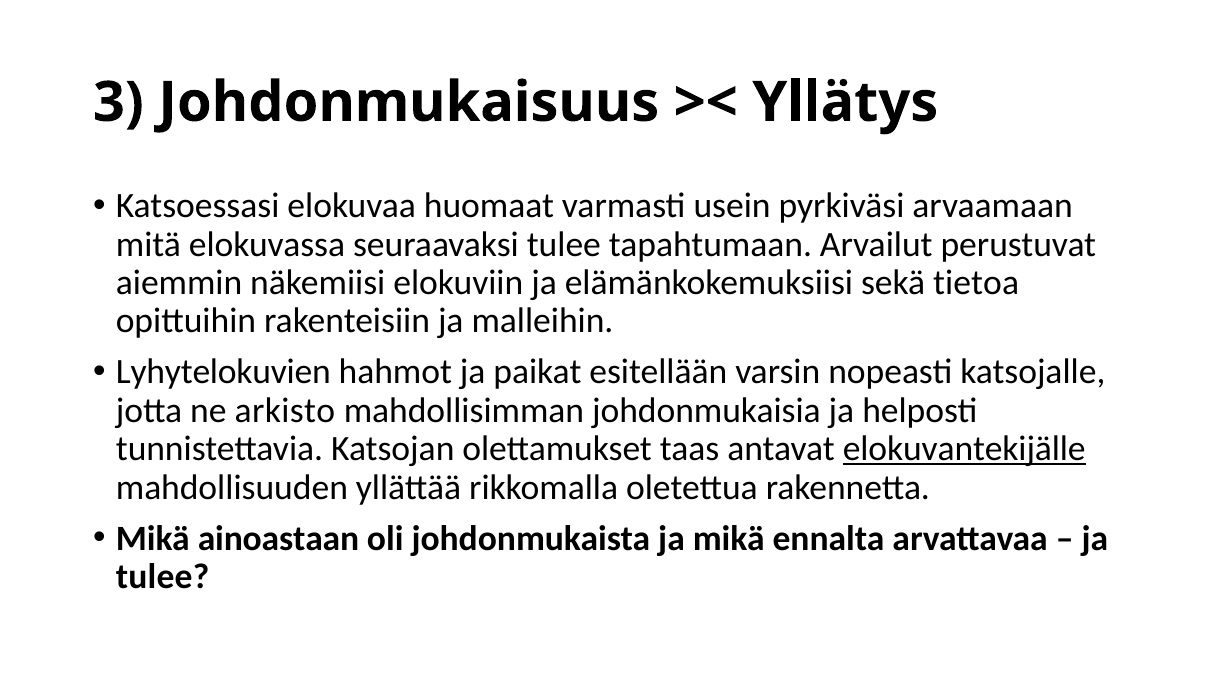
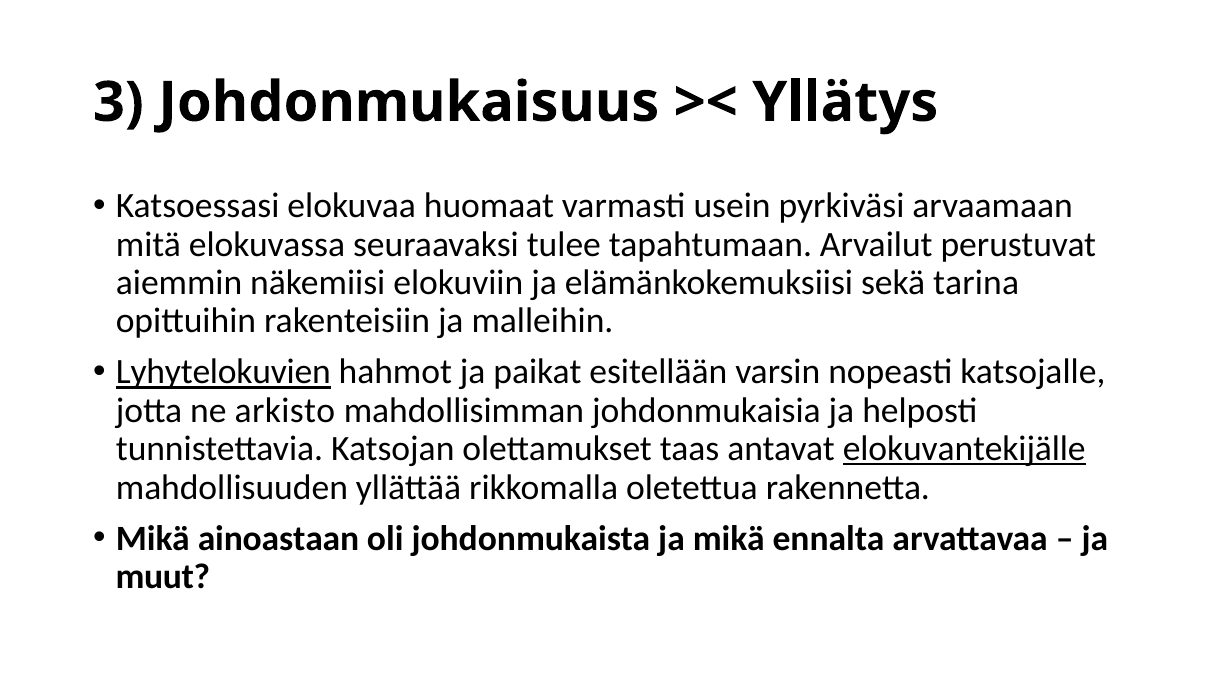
tietoa: tietoa -> tarina (976, 283)
Lyhytelokuvien underline: none -> present (223, 372)
tulee: tulee -> muut (163, 577)
